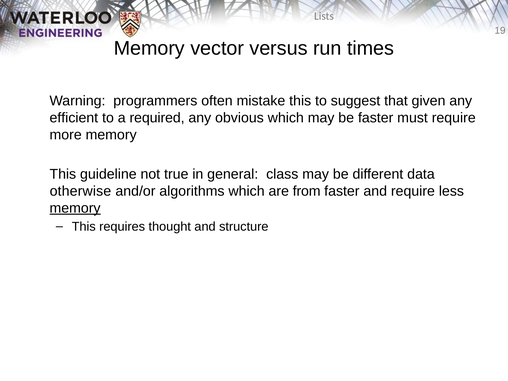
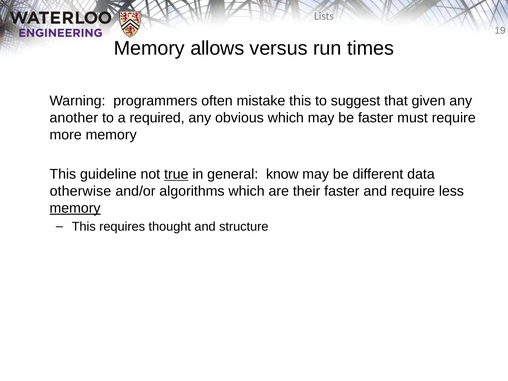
vector: vector -> allows (217, 48)
efficient: efficient -> another (74, 118)
true underline: none -> present (176, 174)
class: class -> know (282, 174)
from: from -> their (307, 191)
